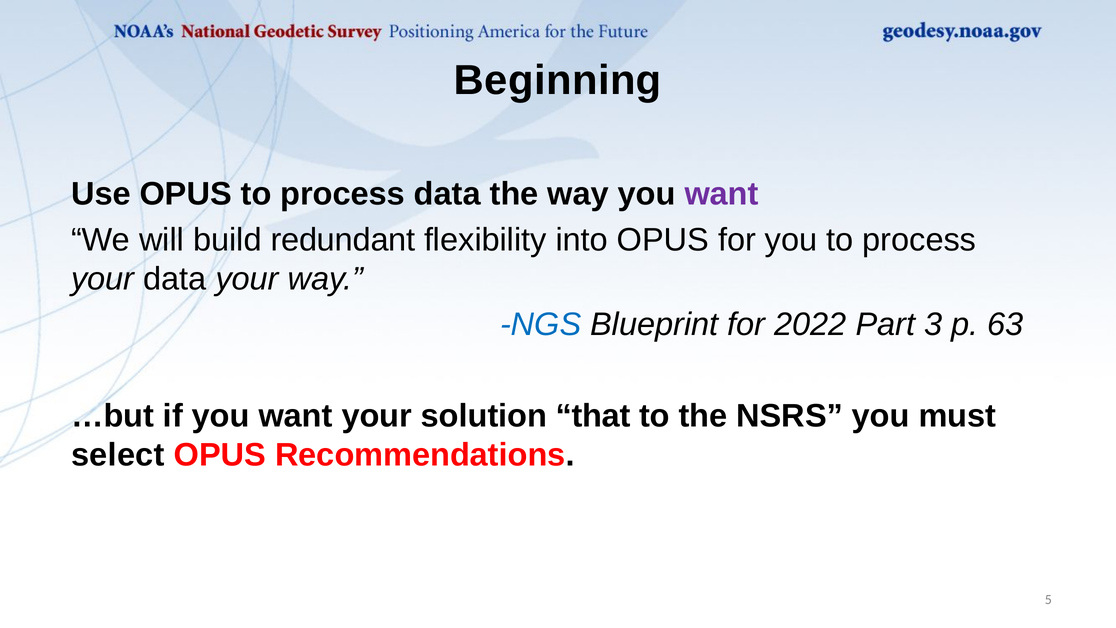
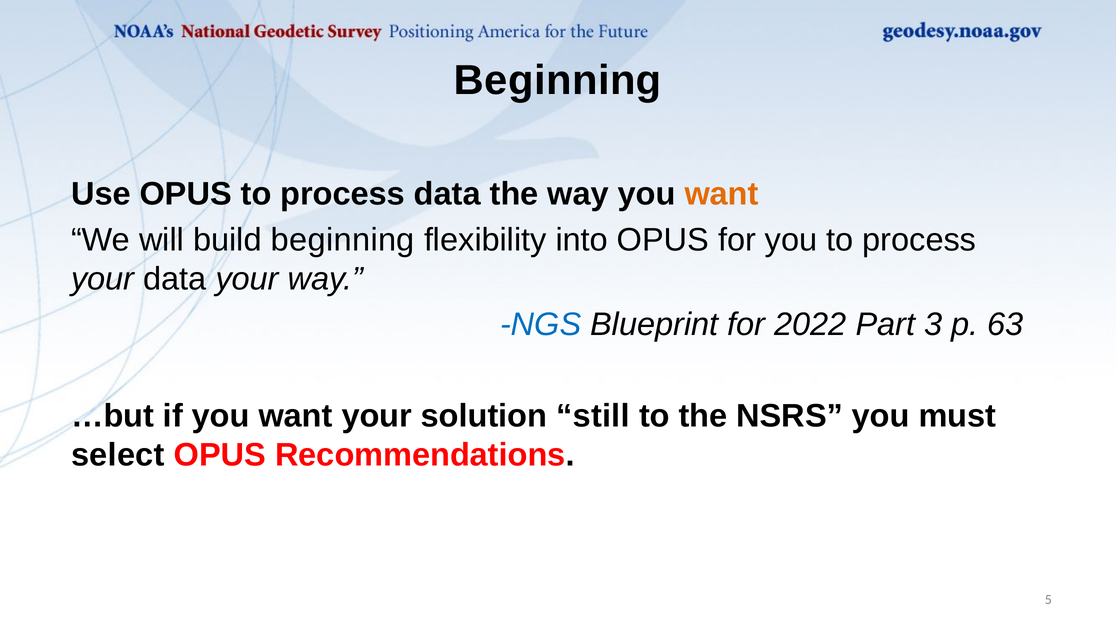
want colour: purple -> orange (722, 194)
build redundant: redundant -> beginning (343, 240)
that: that -> still (593, 416)
